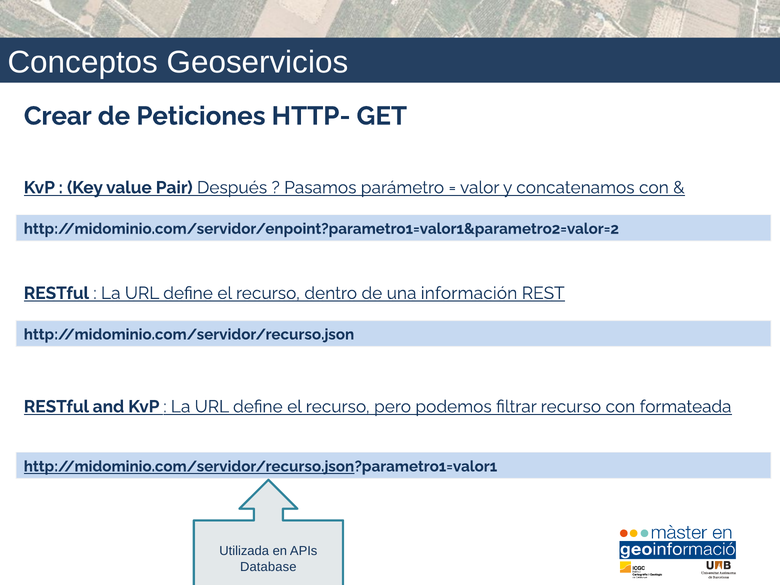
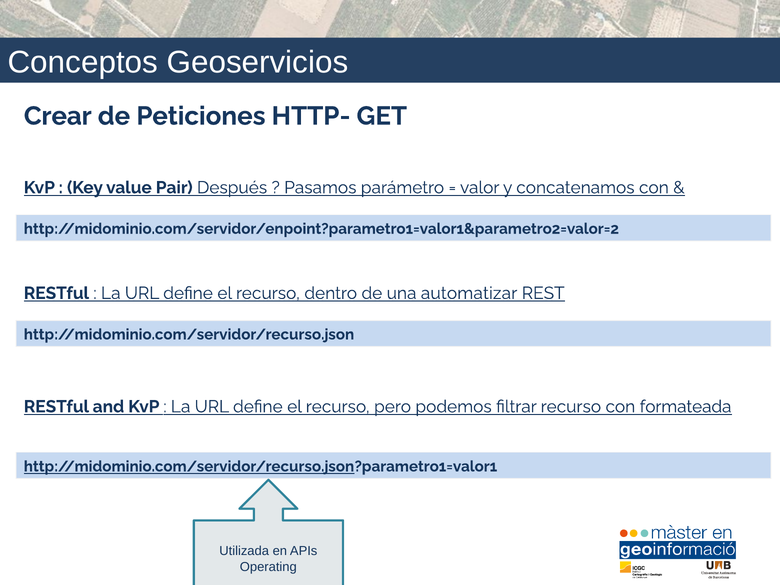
información: información -> automatizar (469, 293)
Database: Database -> Operating (268, 567)
